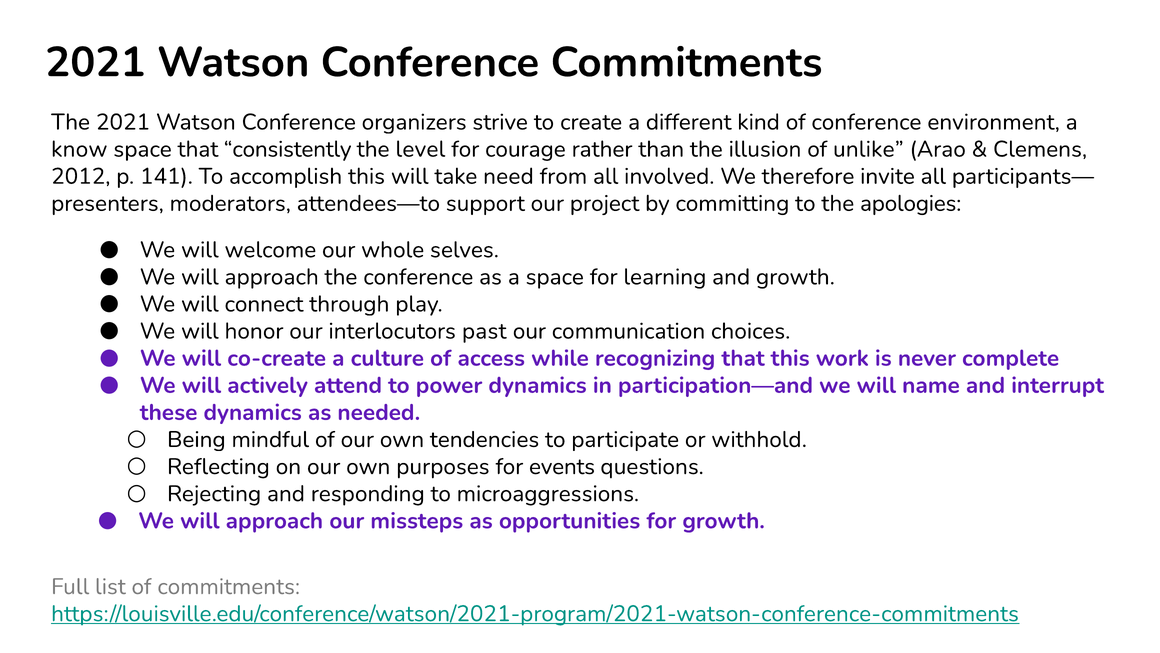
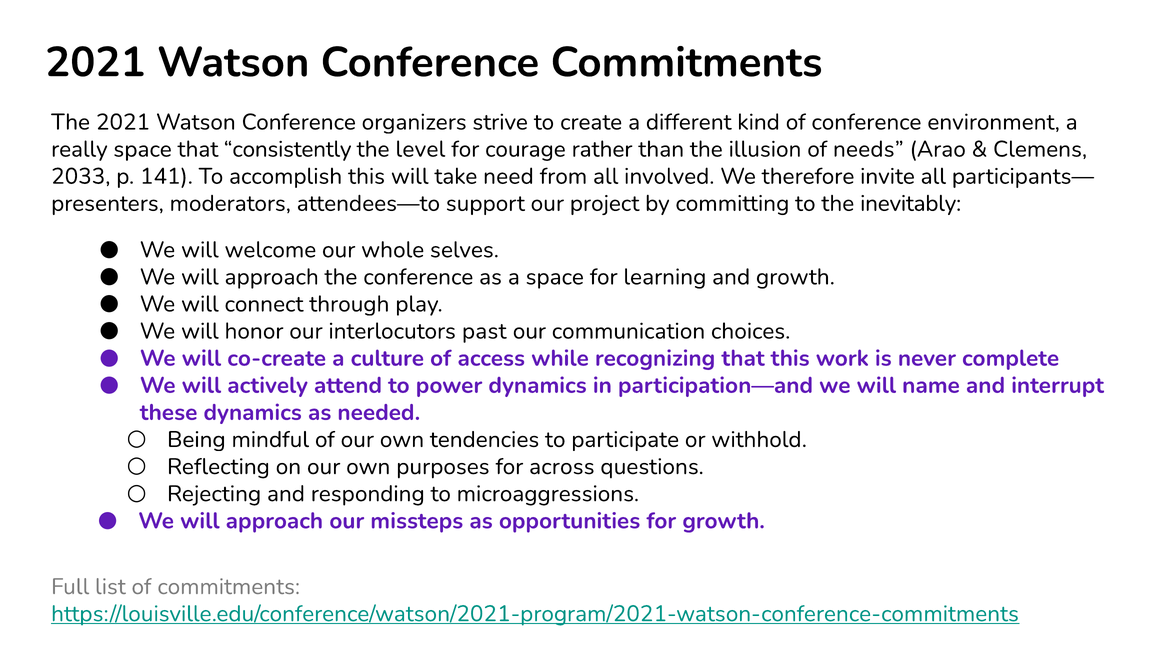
know: know -> really (79, 149)
unlike: unlike -> needs (868, 149)
2012: 2012 -> 2033 (81, 176)
apologies: apologies -> inevitably (911, 203)
events: events -> across (562, 466)
